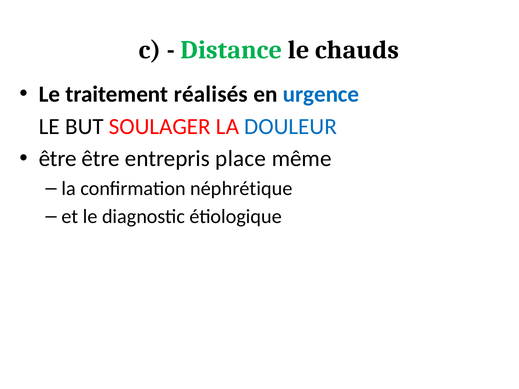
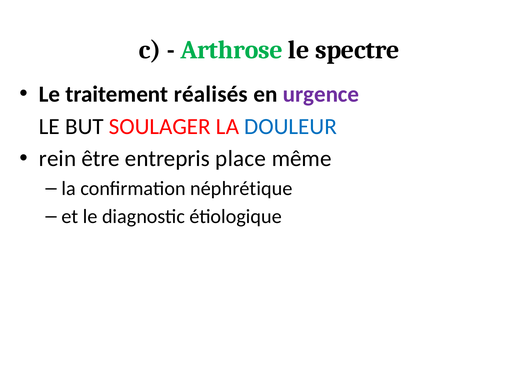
Distance: Distance -> Arthrose (232, 50)
chauds: chauds -> spectre (357, 50)
urgence colour: blue -> purple (321, 94)
être: être -> rein (58, 159)
